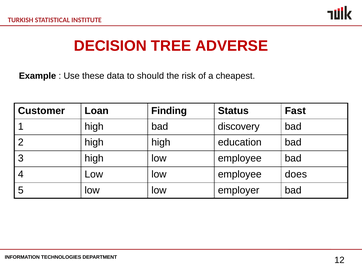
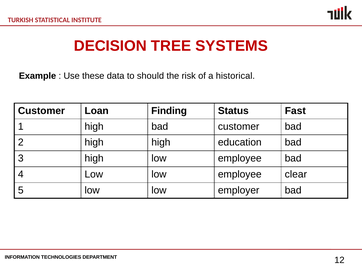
ADVERSE: ADVERSE -> SYSTEMS (232, 46)
cheapest: cheapest -> historical (235, 76)
bad discovery: discovery -> customer (239, 126)
does: does -> clear (296, 174)
